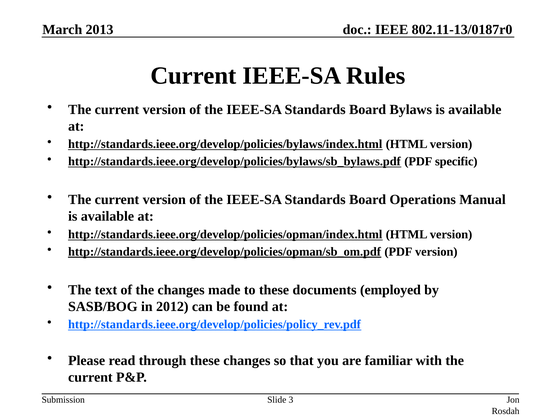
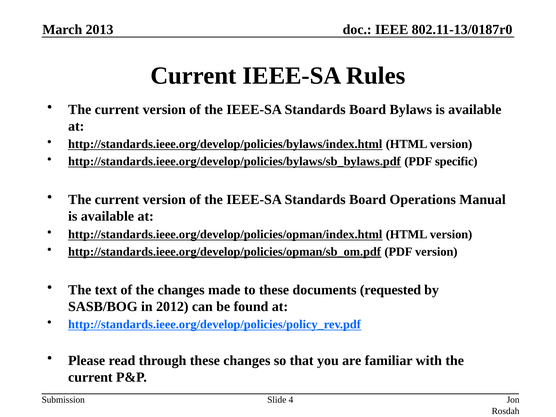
employed: employed -> requested (390, 290)
3: 3 -> 4 (291, 400)
